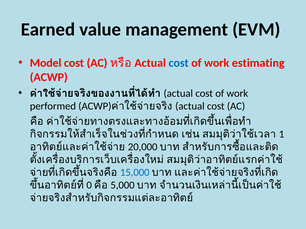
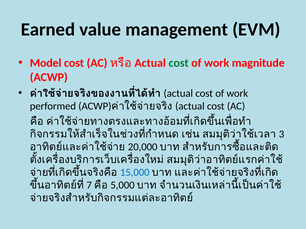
cost colour: blue -> green (179, 63)
estimating: estimating -> magnitude (258, 63)
1: 1 -> 3 (282, 134)
0: 0 -> 7 (89, 185)
